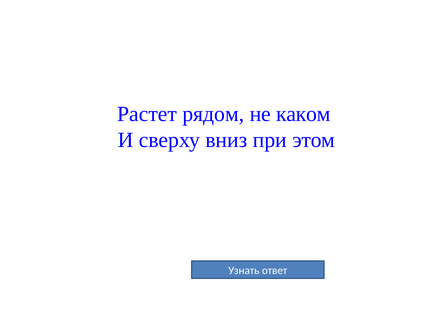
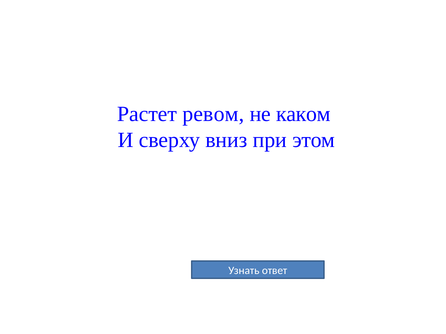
рядом: рядом -> ревом (213, 114)
